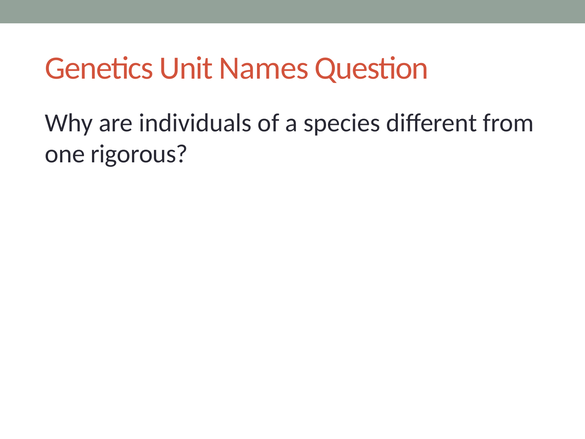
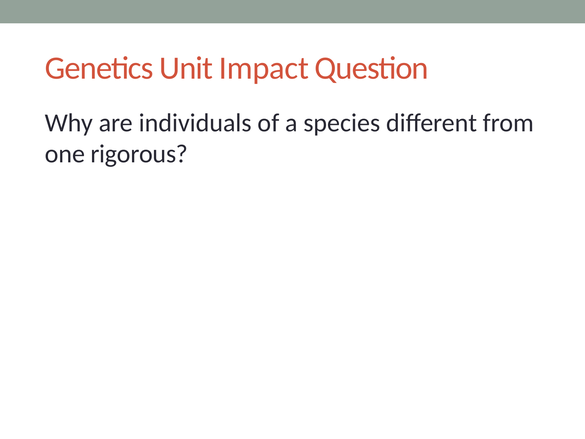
Names: Names -> Impact (264, 68)
